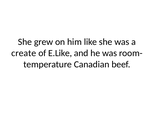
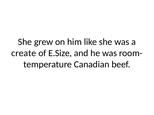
E.Like: E.Like -> E.Size (60, 53)
